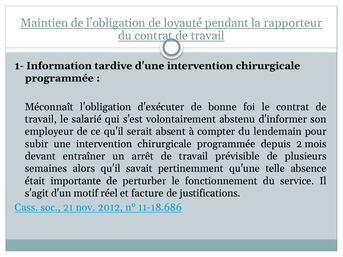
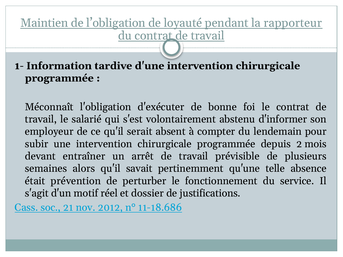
importante: importante -> prévention (76, 181)
facture: facture -> dossier (148, 193)
